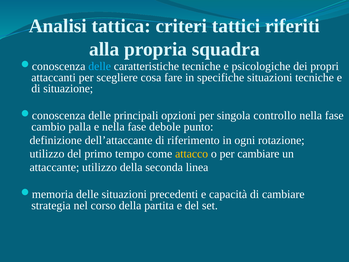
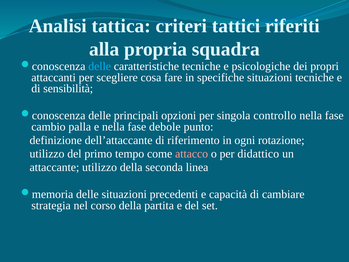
situazione: situazione -> sensibilità (68, 89)
attacco colour: yellow -> pink (192, 154)
per cambiare: cambiare -> didattico (258, 154)
